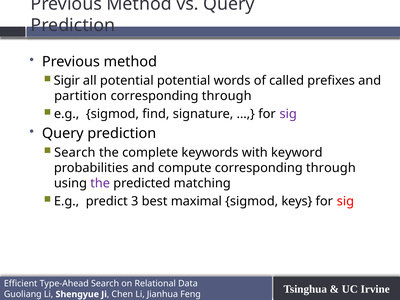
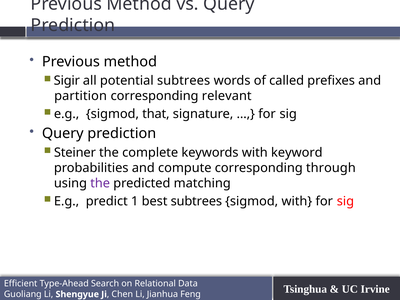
potential potential: potential -> subtrees (184, 81)
through: through -> relevant (227, 96)
find: find -> that (156, 114)
sig colour: purple -> black (288, 114)
Search: Search -> Steiner (75, 153)
3: 3 -> 1 (135, 201)
best maximal: maximal -> subtrees (196, 201)
sigmod keys: keys -> with (297, 201)
